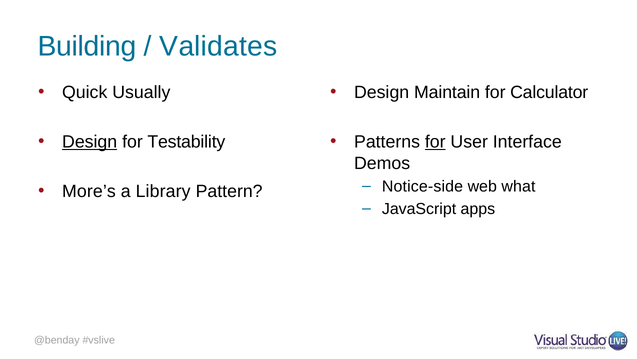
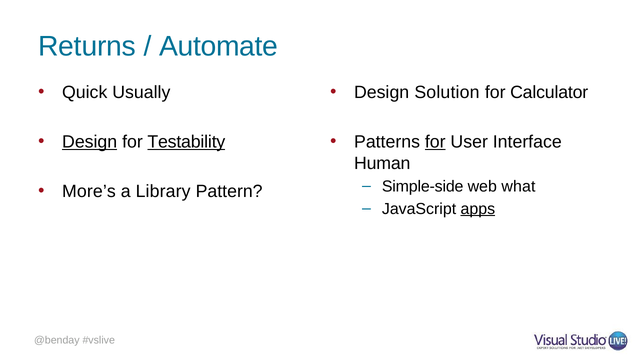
Building: Building -> Returns (87, 46)
Validates: Validates -> Automate (219, 46)
Maintain: Maintain -> Solution (447, 92)
Testability underline: none -> present (186, 142)
Demos: Demos -> Human (382, 163)
Notice-side: Notice-side -> Simple-side (423, 186)
apps underline: none -> present (478, 208)
